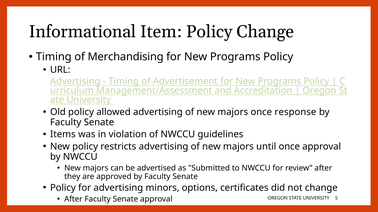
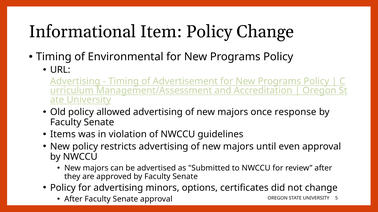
Merchandising: Merchandising -> Environmental (126, 57)
until once: once -> even (289, 147)
